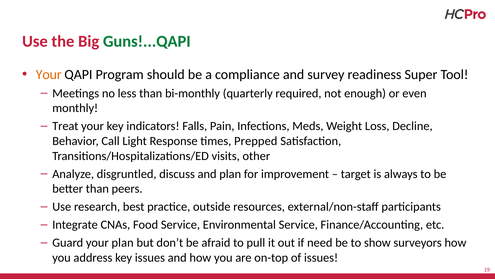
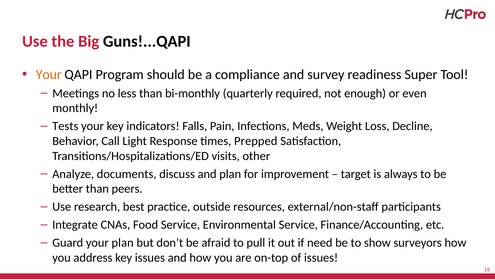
Guns!...QAPI colour: green -> black (147, 41)
Treat: Treat -> Tests (65, 126)
disgruntled: disgruntled -> documents (127, 174)
